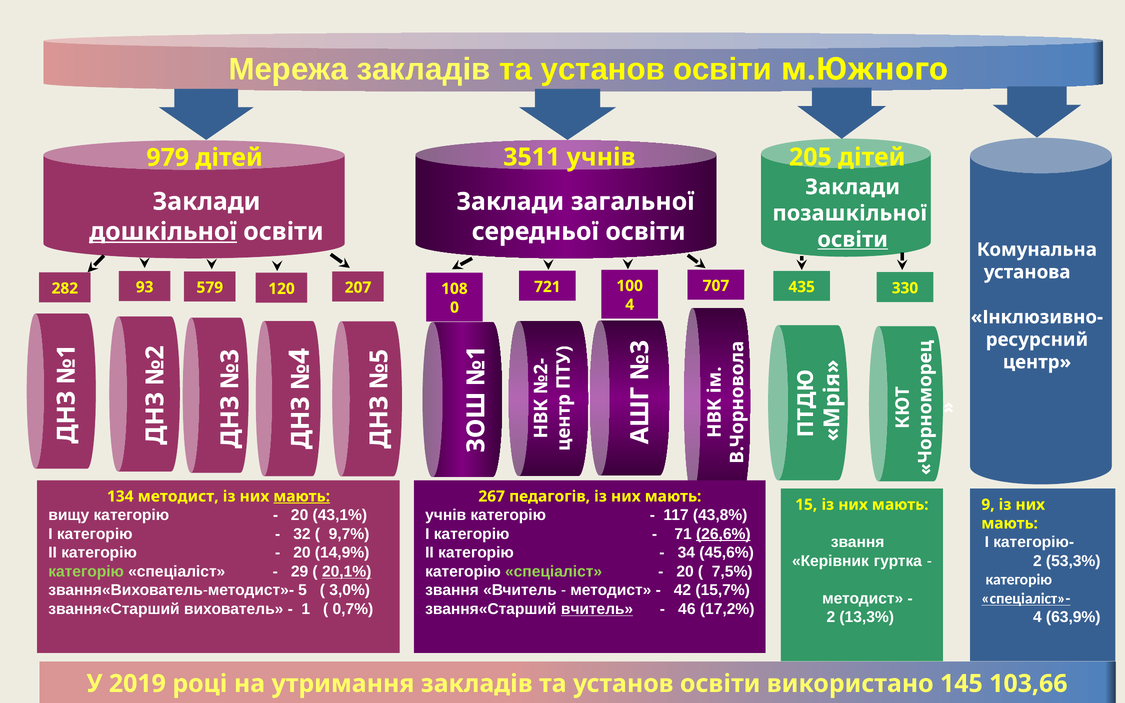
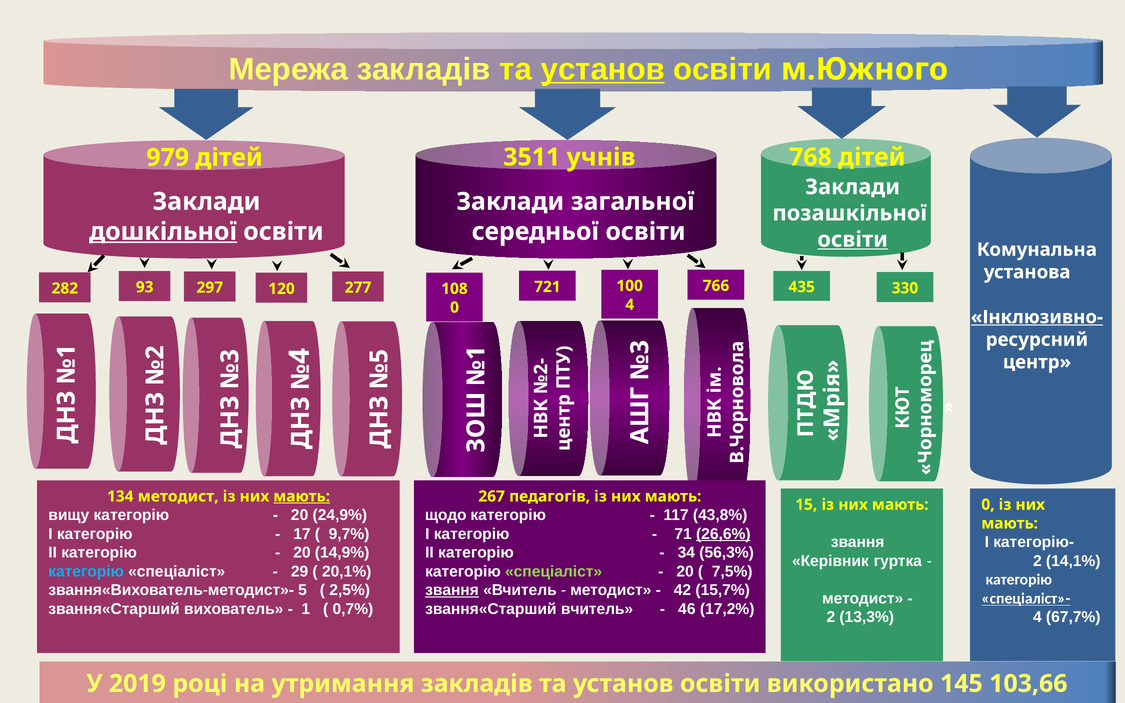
установ underline: none -> present (603, 69)
205: 205 -> 768 (810, 157)
707: 707 -> 766 (716, 286)
579: 579 -> 297 (210, 288)
207: 207 -> 277 (358, 288)
Інклюзивно- underline: none -> present (1037, 317)
9: 9 -> 0 (988, 505)
43,1%: 43,1% -> 24,9% (340, 515)
учнів: учнів -> щодо (446, 515)
32: 32 -> 17 (302, 534)
45,6%: 45,6% -> 56,3% (727, 553)
53,3%: 53,3% -> 14,1% (1073, 561)
категорію colour: light green -> light blue (86, 572)
20,1% underline: present -> none (347, 572)
3,0%: 3,0% -> 2,5% (350, 590)
звання underline: none -> present (452, 590)
вчитель underline: present -> none (597, 609)
63,9%: 63,9% -> 67,7% (1073, 617)
